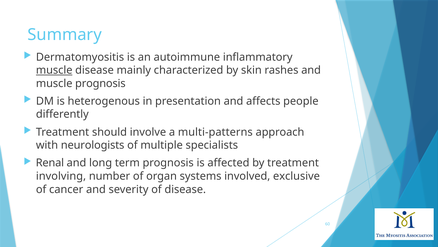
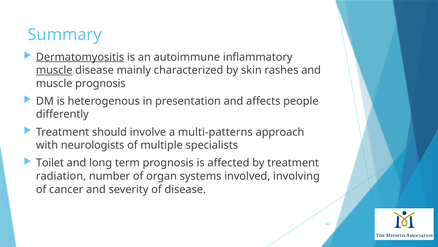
Dermatomyositis underline: none -> present (80, 57)
Renal: Renal -> Toilet (50, 163)
involving: involving -> radiation (61, 176)
exclusive: exclusive -> involving (296, 176)
